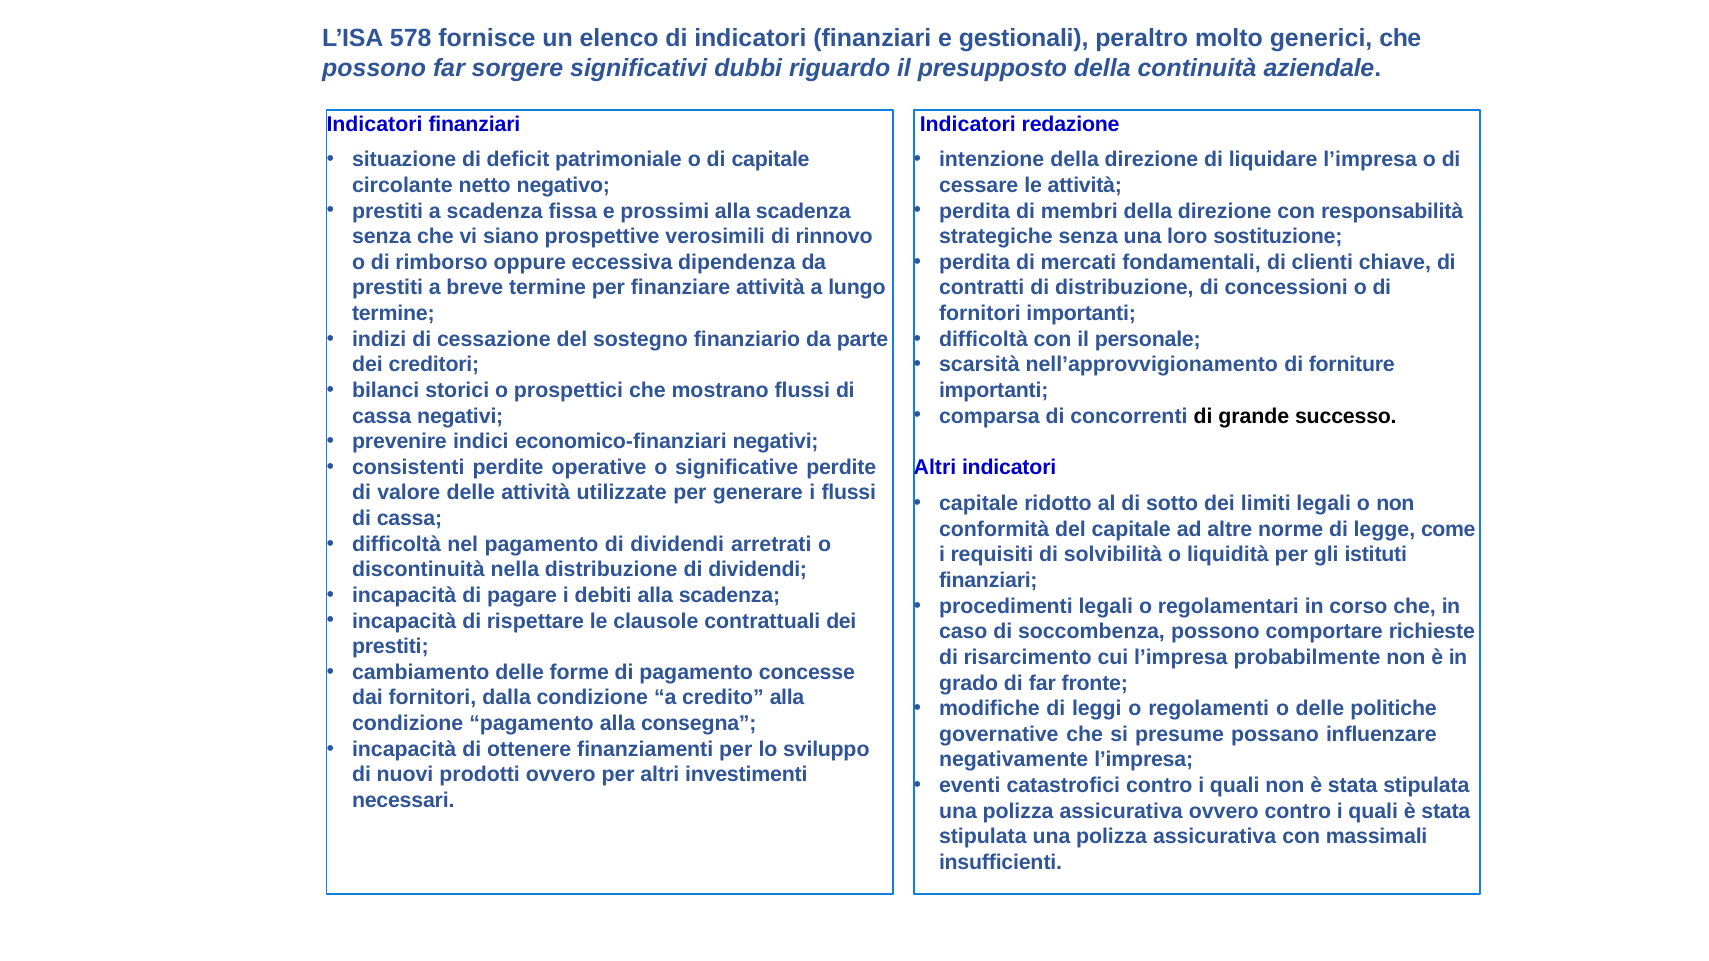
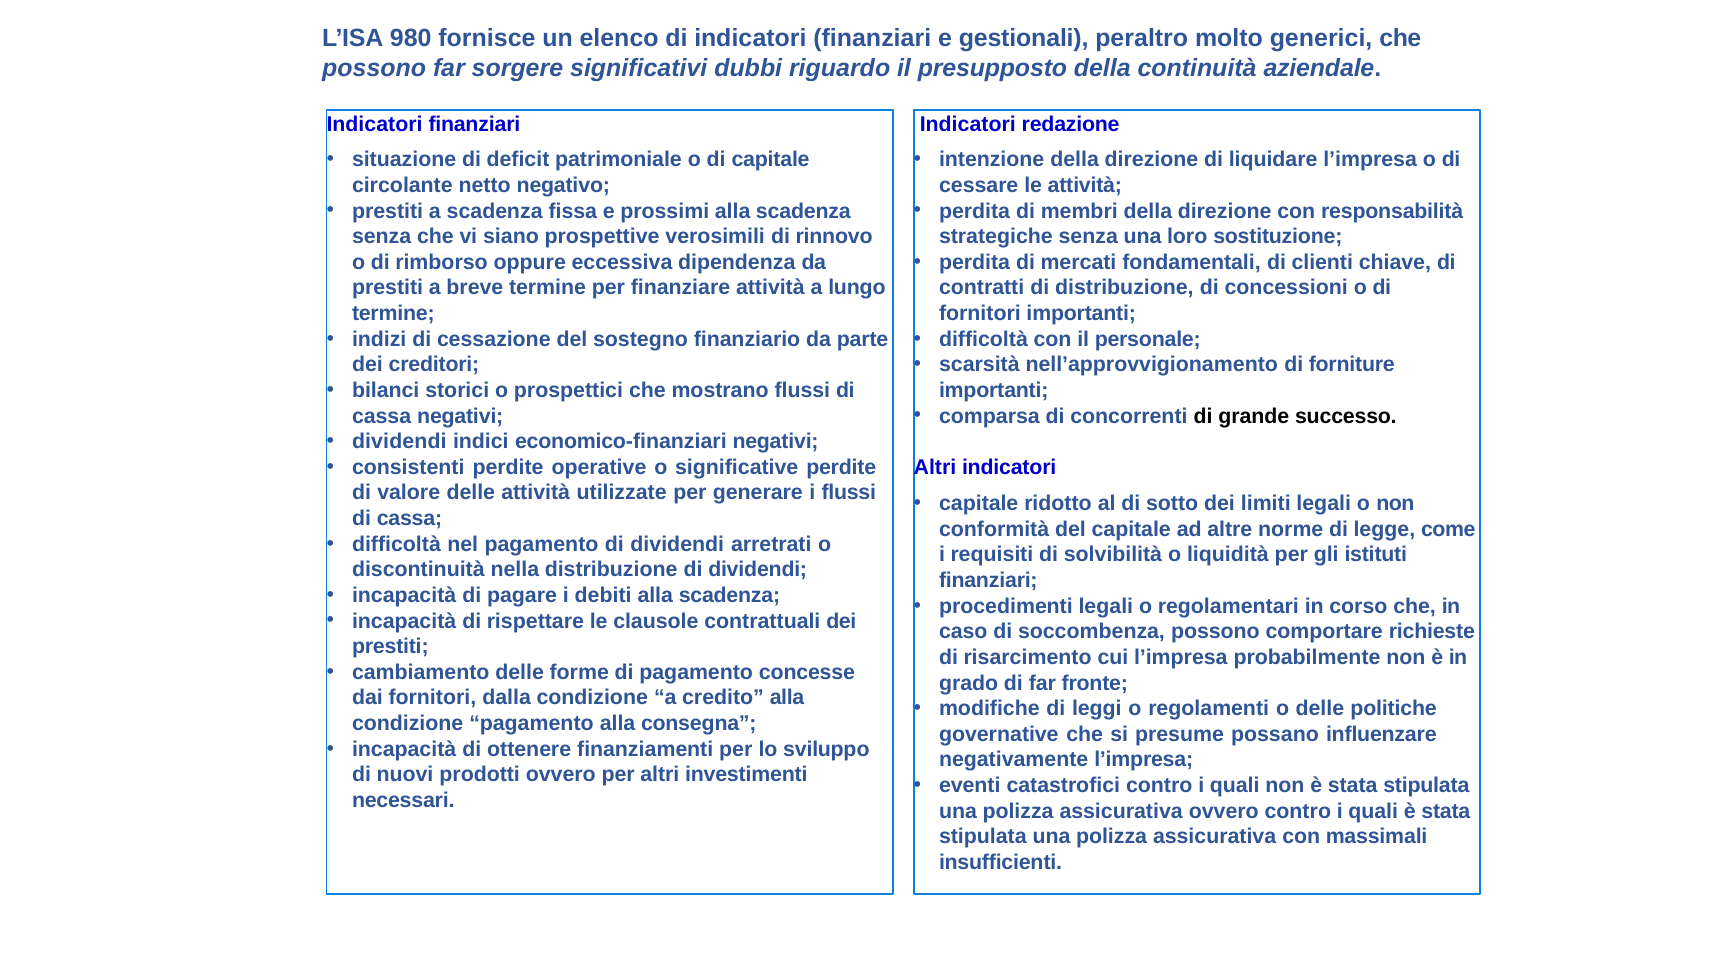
578: 578 -> 980 (411, 39)
prevenire: prevenire -> dividendi (399, 442)
